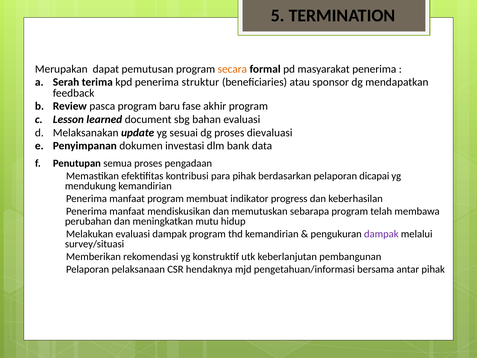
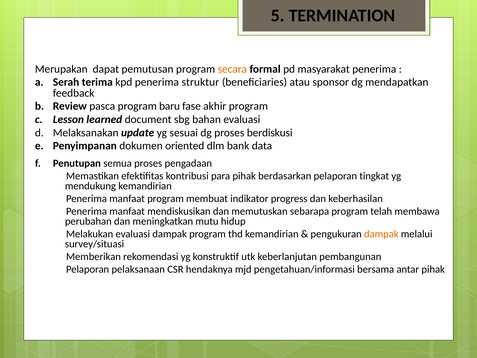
dievaluasi: dievaluasi -> berdiskusi (270, 133)
investasi: investasi -> oriented (185, 146)
dicapai: dicapai -> tingkat (374, 176)
dampak colour: purple -> orange (381, 234)
